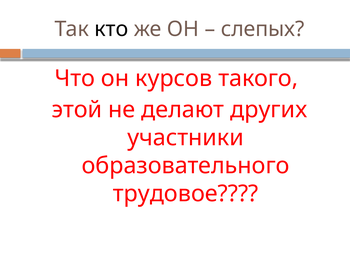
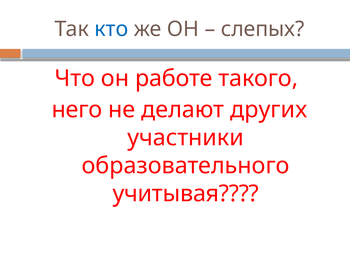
кто colour: black -> blue (111, 29)
курсов: курсов -> работе (174, 79)
этой: этой -> него (77, 110)
трудовое: трудовое -> учитывая (186, 194)
